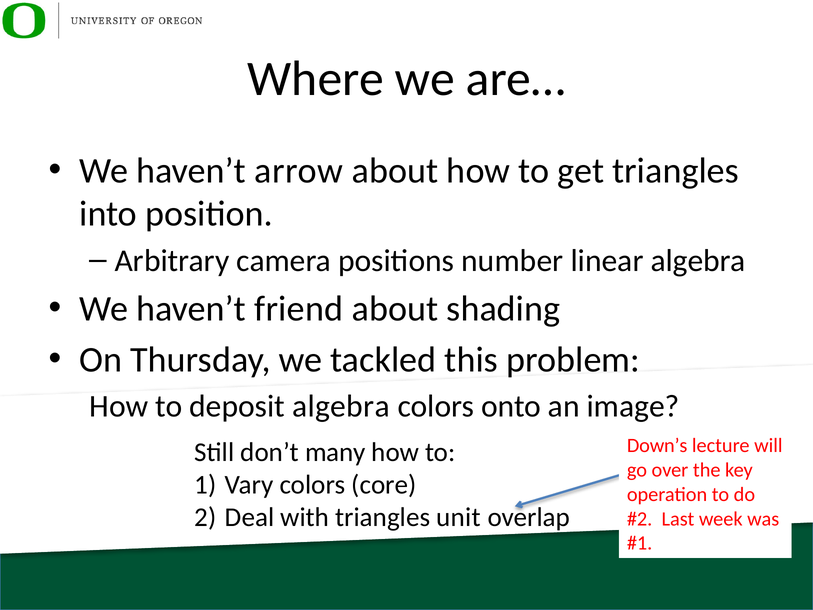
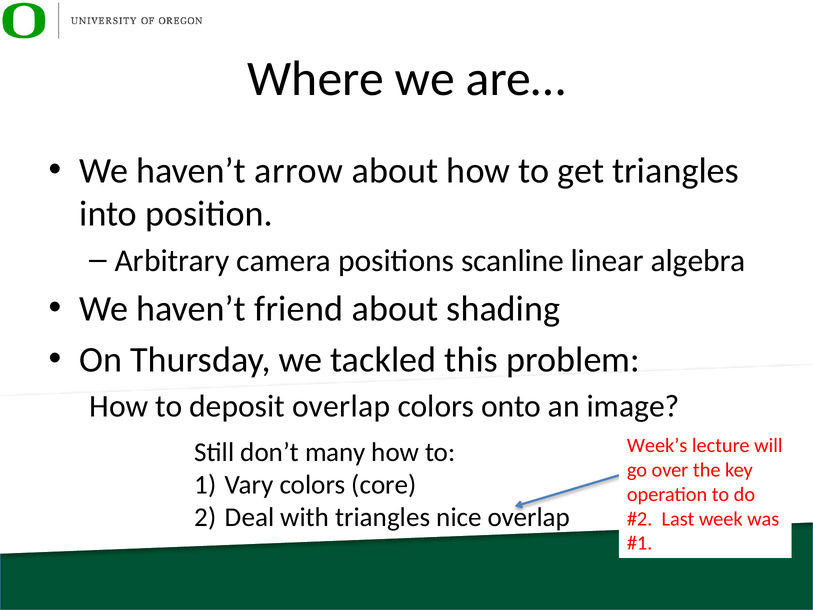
number: number -> scanline (513, 261)
deposit algebra: algebra -> overlap (341, 406)
Down’s: Down’s -> Week’s (657, 445)
unit: unit -> nice (459, 517)
